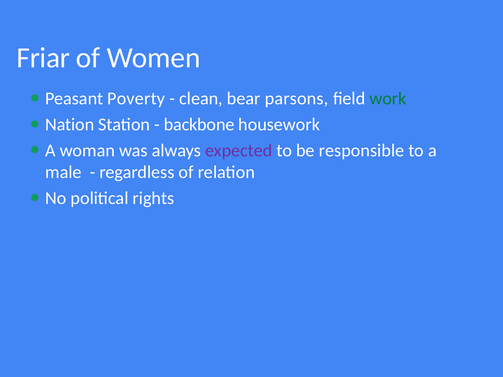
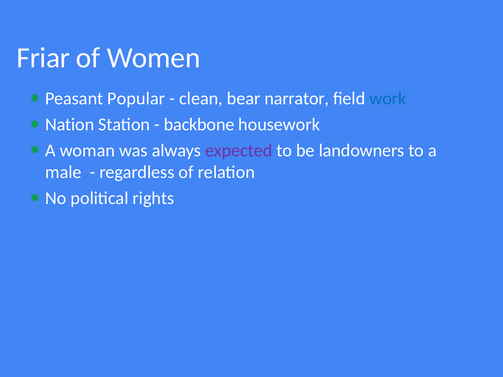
Poverty: Poverty -> Popular (136, 99)
parsons: parsons -> narrator (297, 99)
work colour: green -> blue (388, 99)
responsible: responsible -> landowners (362, 150)
